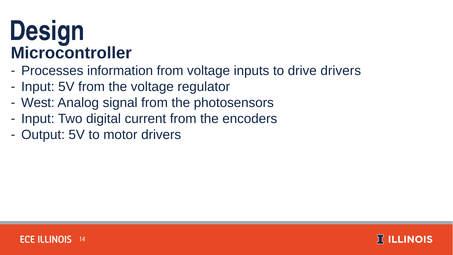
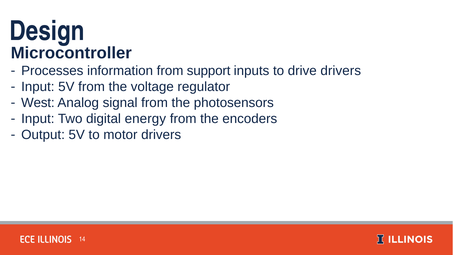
from voltage: voltage -> support (209, 71)
current: current -> energy (145, 119)
